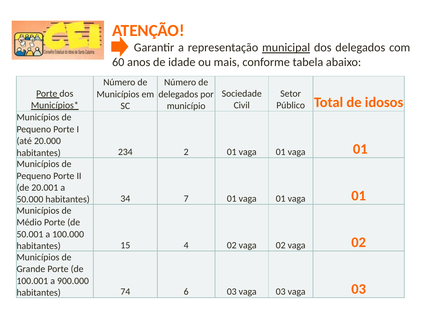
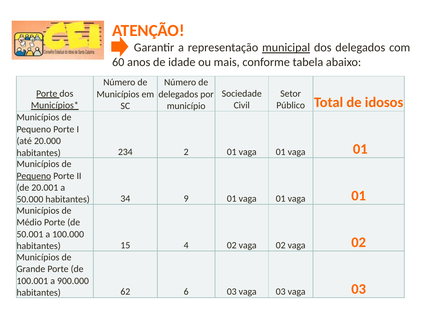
Pequeno underline: none -> present (34, 176)
7: 7 -> 9 (186, 199)
74: 74 -> 62 (125, 292)
